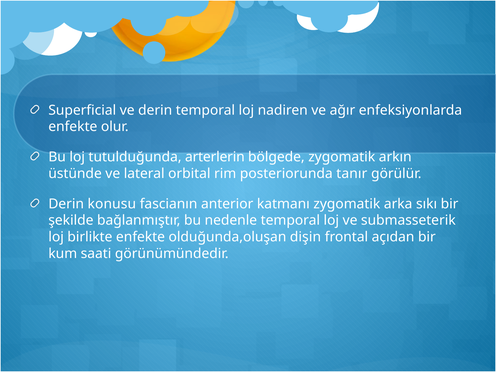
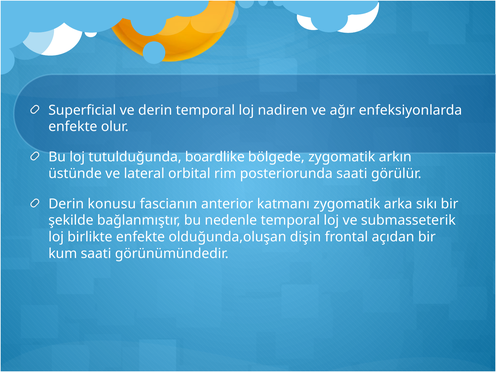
arterlerin: arterlerin -> boardlike (215, 157)
posteriorunda tanır: tanır -> saati (352, 174)
